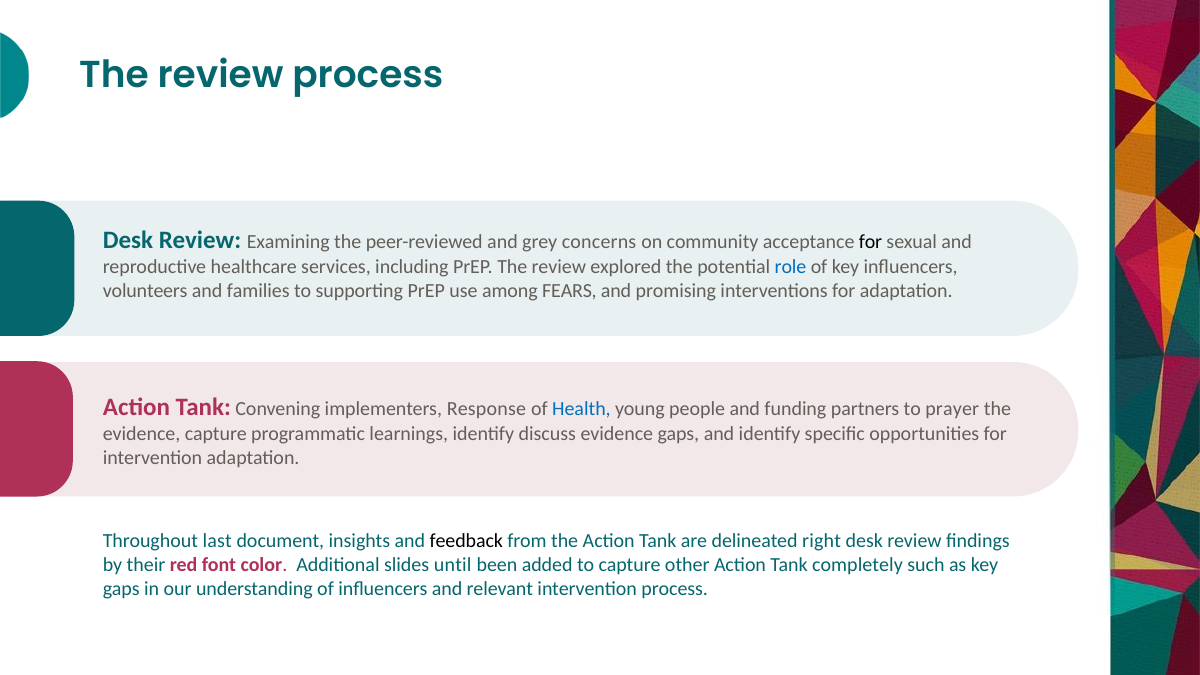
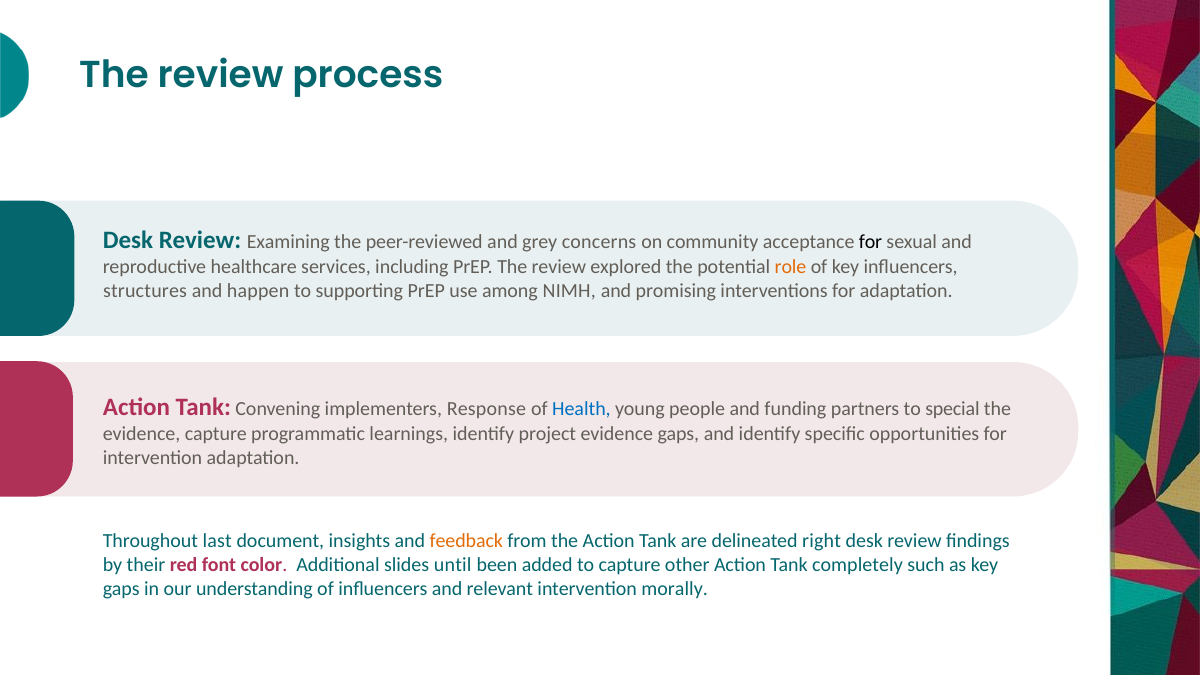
role colour: blue -> orange (791, 267)
volunteers: volunteers -> structures (145, 291)
families: families -> happen (258, 291)
FEARS: FEARS -> NIMH (569, 291)
prayer: prayer -> special (952, 409)
discuss: discuss -> project (547, 434)
feedback colour: black -> orange (466, 541)
intervention process: process -> morally (675, 589)
